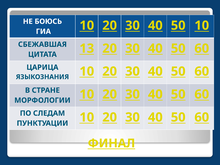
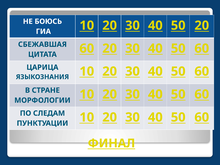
50 10: 10 -> 20 (202, 25)
ЦИТАТА 13: 13 -> 60 (87, 48)
